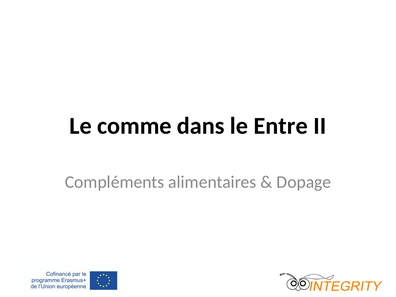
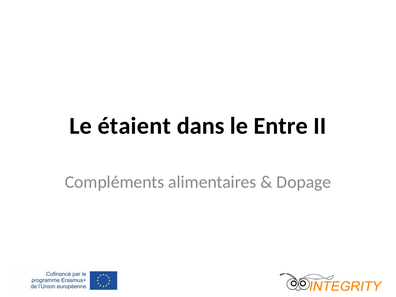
comme: comme -> étaient (134, 126)
